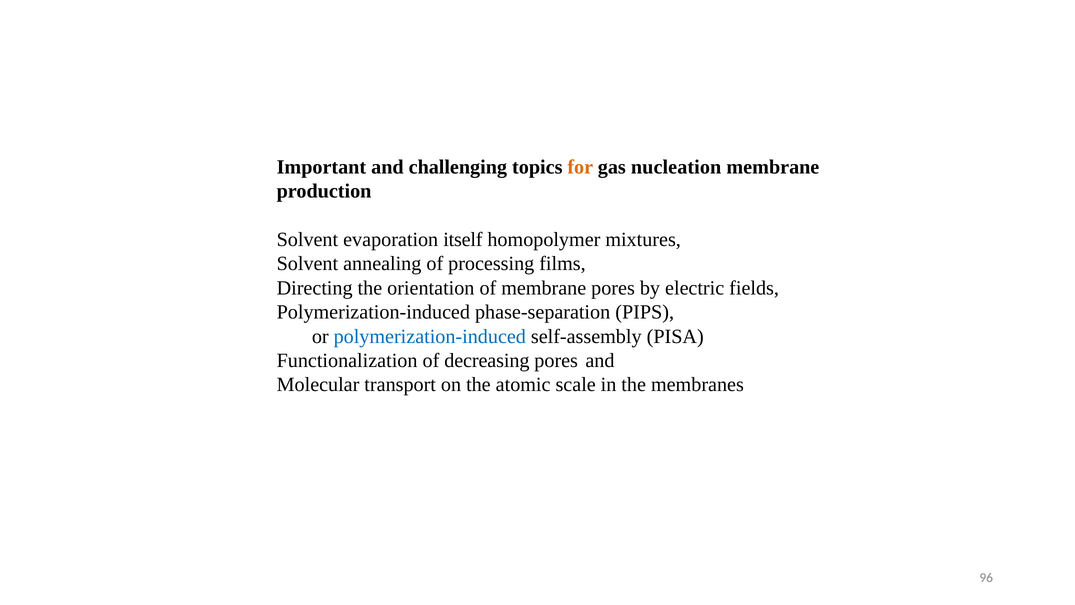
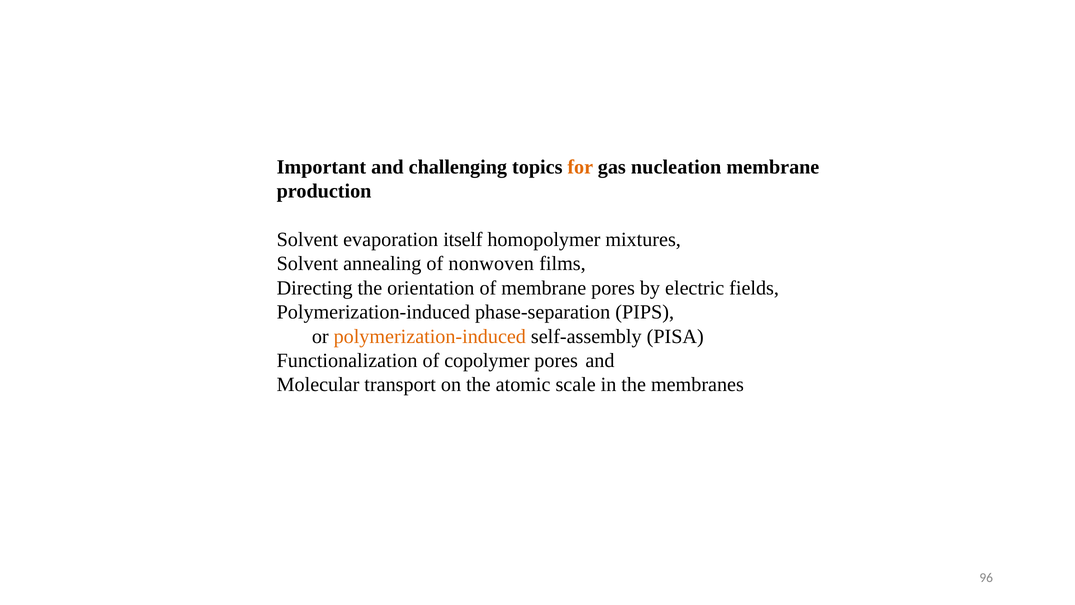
processing: processing -> nonwoven (491, 264)
polymerization-induced colour: blue -> orange (430, 336)
decreasing: decreasing -> copolymer (487, 360)
